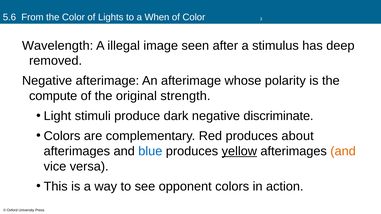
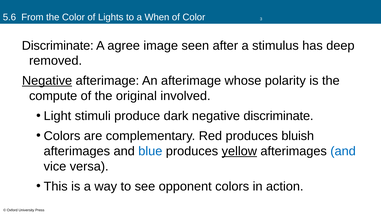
Wavelength: Wavelength -> Discriminate (58, 46)
illegal: illegal -> agree (124, 46)
Negative underline: none -> present (47, 81)
strength: strength -> involved (185, 96)
about: about -> bluish (298, 136)
and colour: orange -> blue (343, 151)
